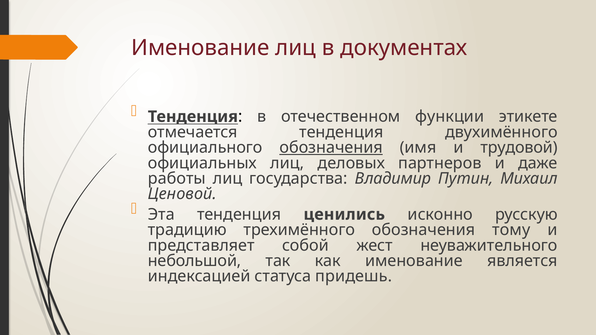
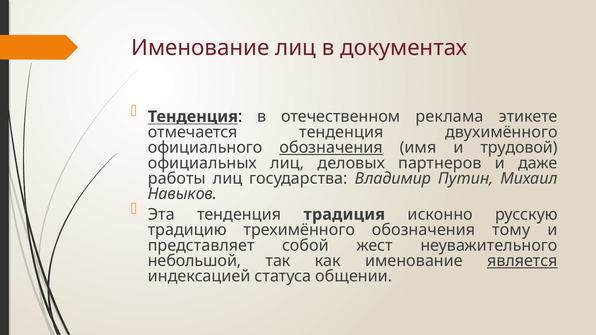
функции: функции -> реклама (450, 117)
Ценовой: Ценовой -> Навыков (182, 194)
ценились: ценились -> традиция (344, 215)
является underline: none -> present (522, 261)
придешь: придешь -> общении (354, 277)
